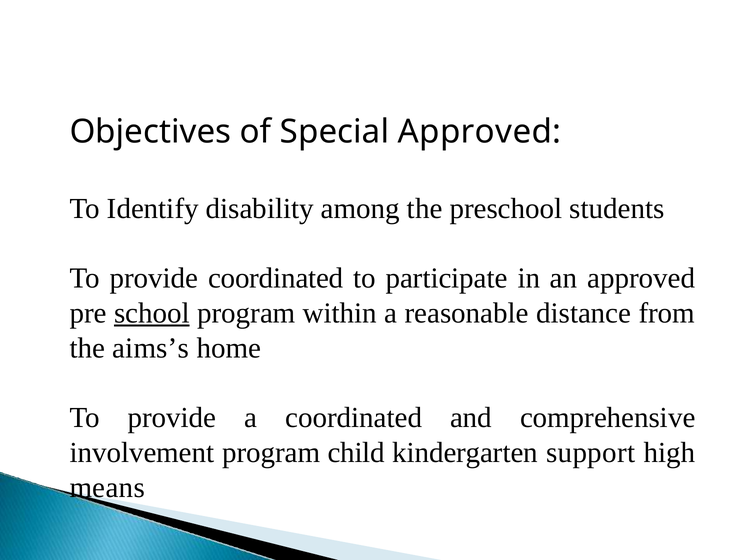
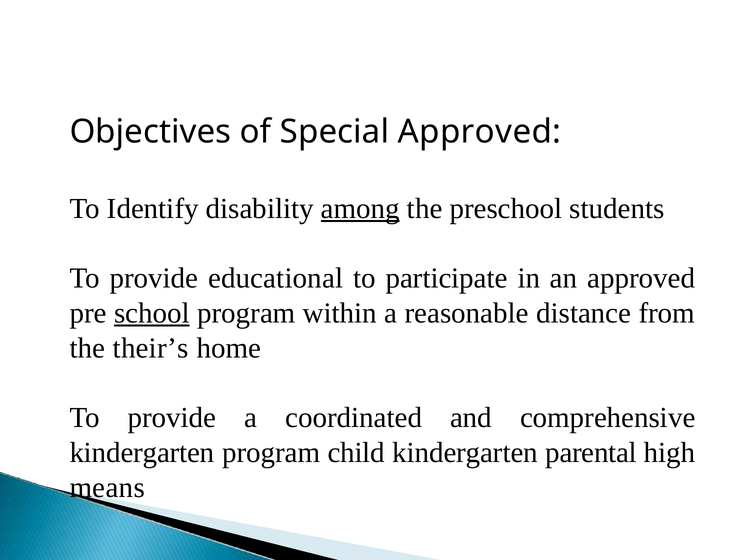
among underline: none -> present (360, 209)
provide coordinated: coordinated -> educational (276, 278)
aims’s: aims’s -> their’s (151, 348)
involvement: involvement -> kindergarten (142, 453)
support: support -> parental (591, 453)
